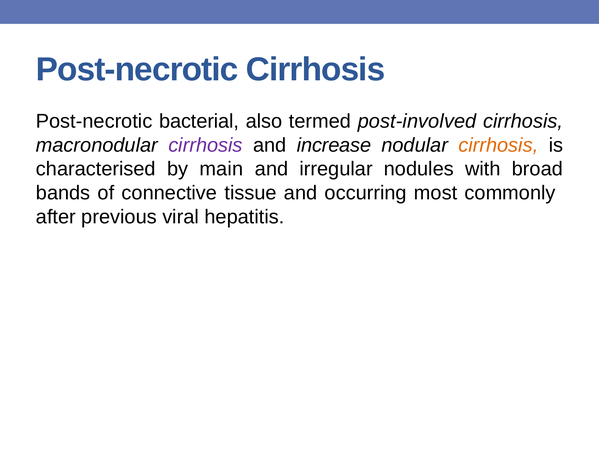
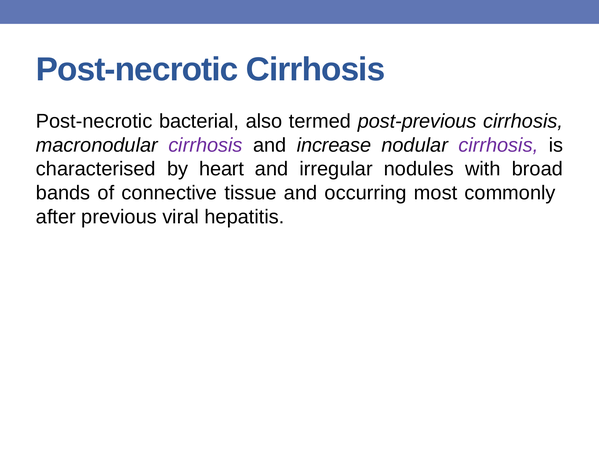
post-involved: post-involved -> post-previous (417, 121)
cirrhosis colour: orange -> purple (498, 145)
main: main -> heart (222, 169)
